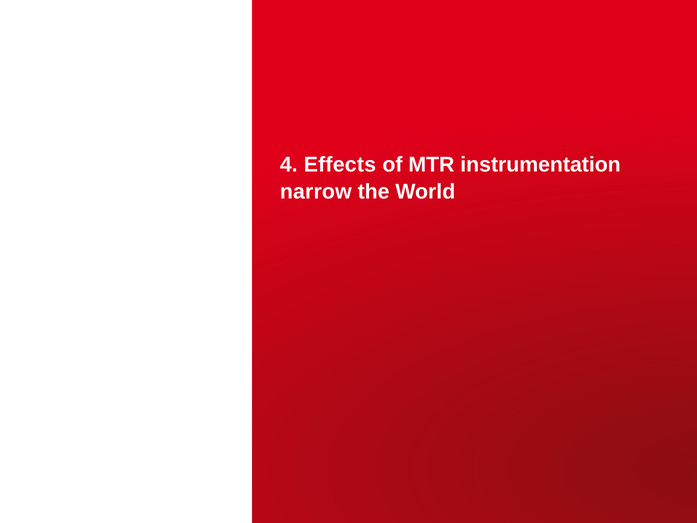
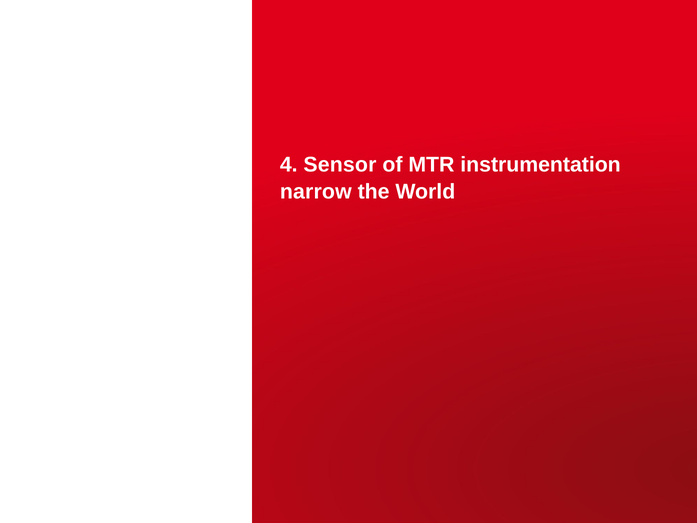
Effects: Effects -> Sensor (340, 164)
